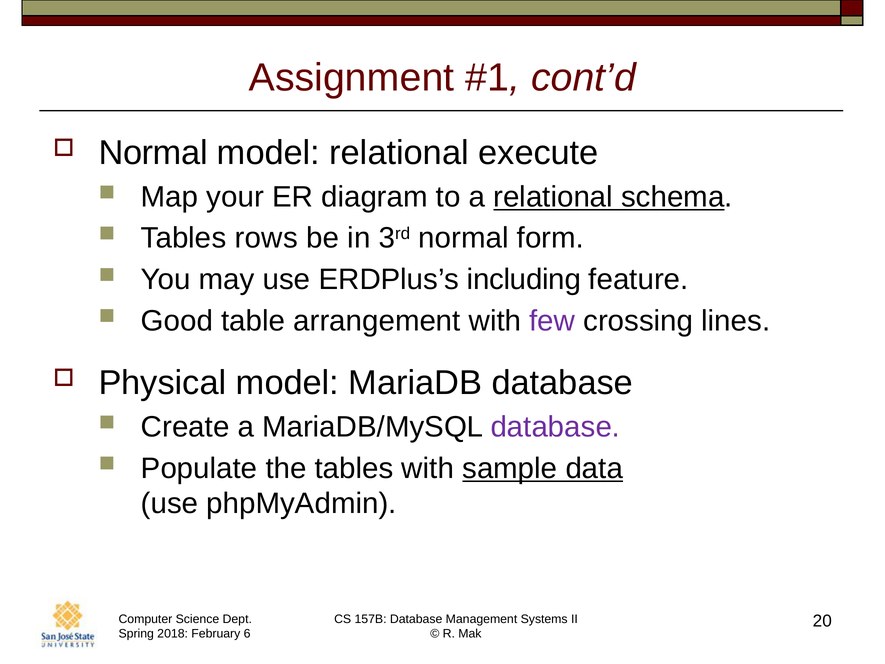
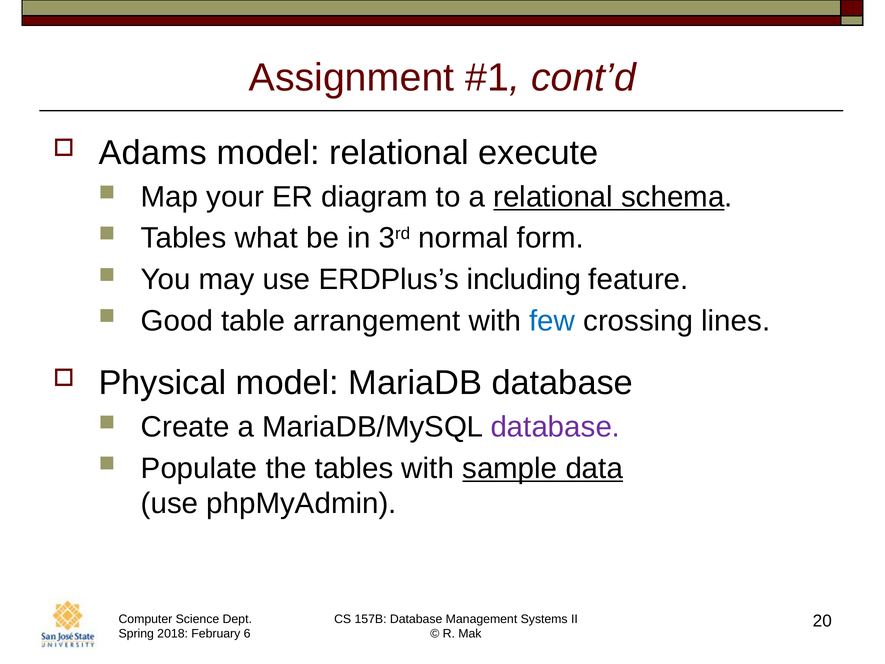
Normal: Normal -> Adams (153, 153)
rows: rows -> what (266, 238)
few colour: purple -> blue (552, 321)
